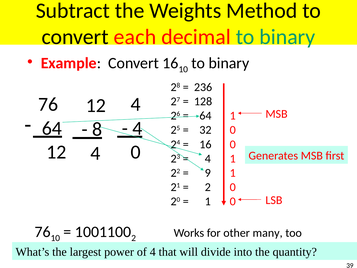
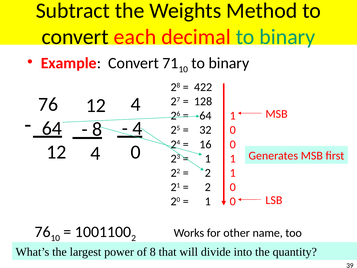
Convert 16: 16 -> 71 (170, 63)
236: 236 -> 422 (203, 87)
4: 4 -> 1 (208, 158)
9: 9 -> 2 (208, 173)
many: many -> name (268, 233)
of 4: 4 -> 8 (153, 252)
